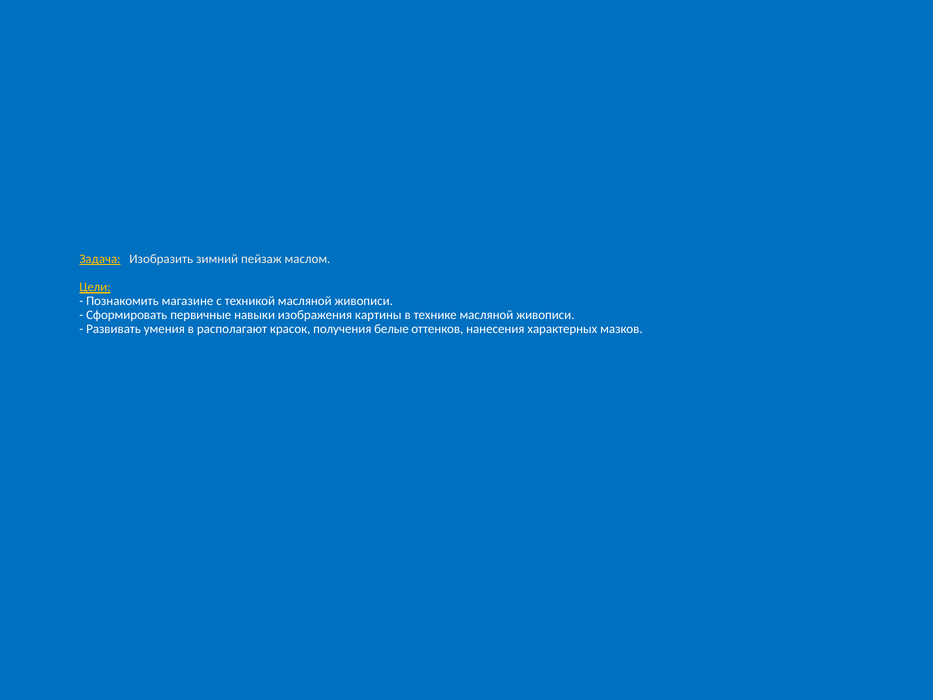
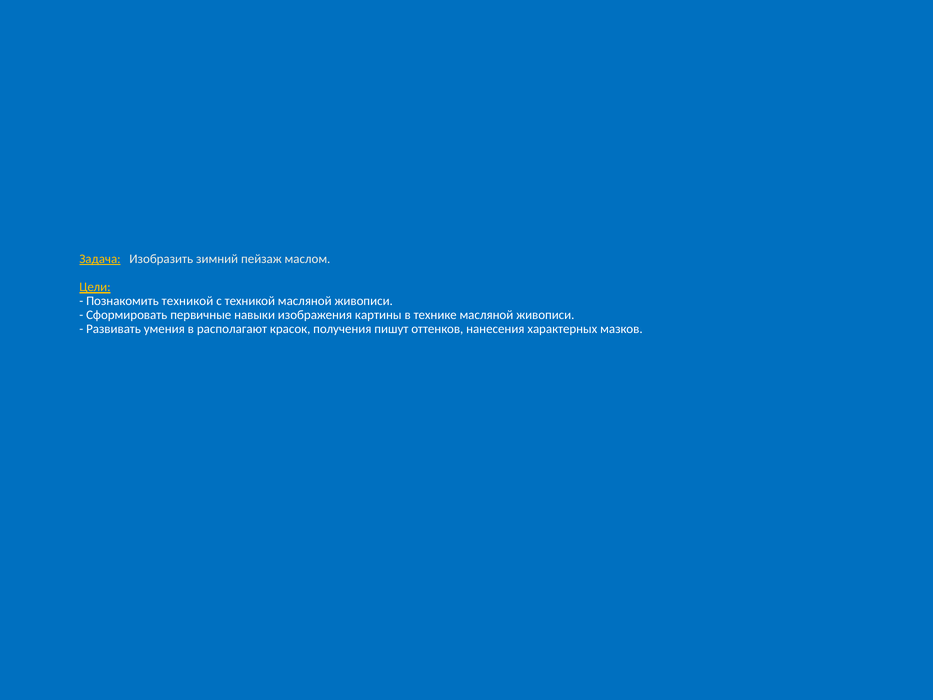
Познакомить магазине: магазине -> техникой (188, 301)
белые: белые -> пишут (391, 329)
